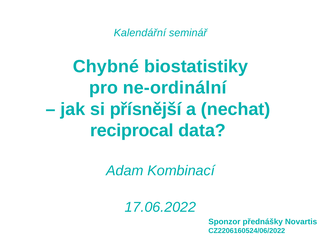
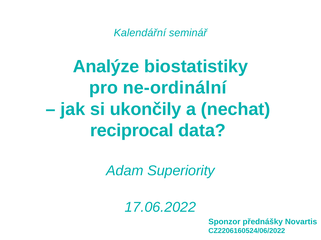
Chybné: Chybné -> Analýze (106, 67)
přísnější: přísnější -> ukončily (146, 110)
Kombinací: Kombinací -> Superiority (181, 171)
